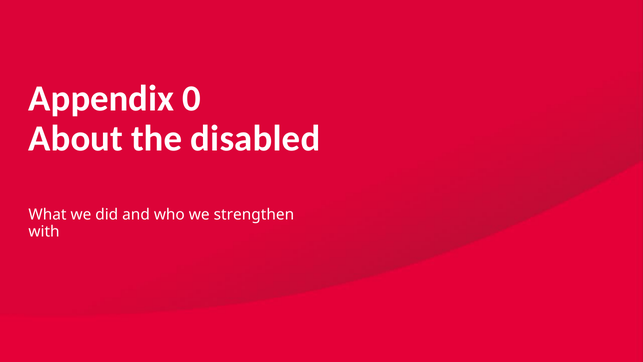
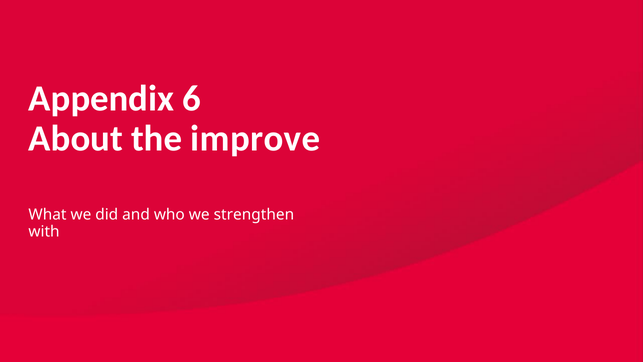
0: 0 -> 6 (192, 98)
disabled: disabled -> improve (255, 138)
